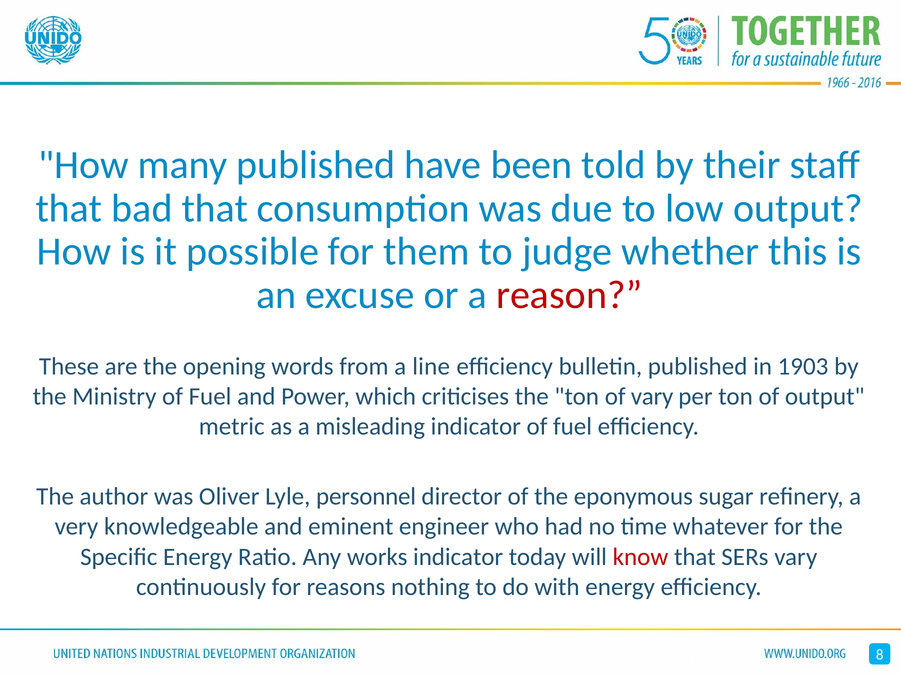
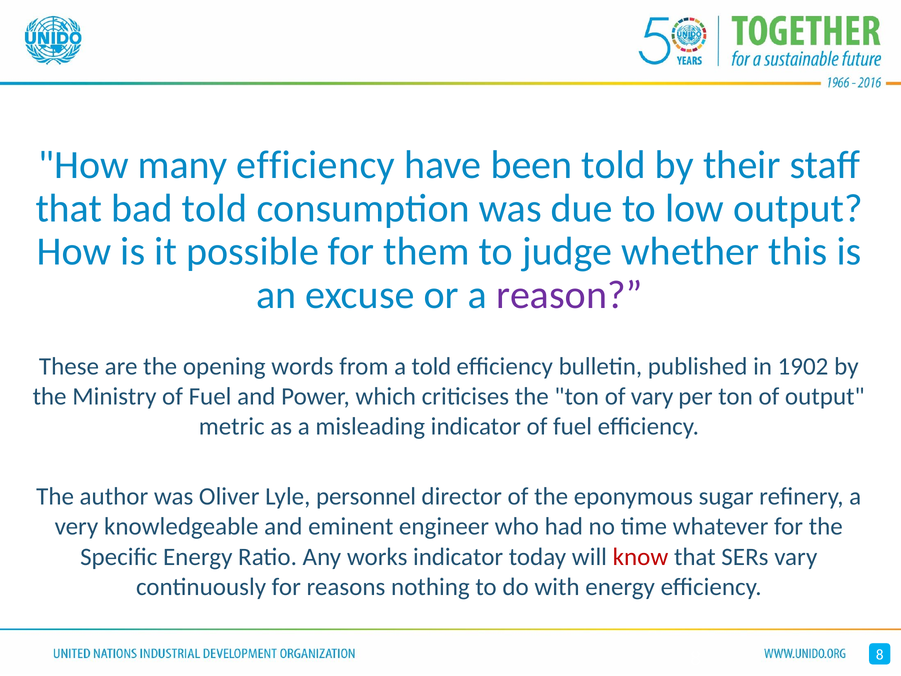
many published: published -> efficiency (316, 165)
bad that: that -> told (215, 208)
reason colour: red -> purple (569, 295)
a line: line -> told (431, 366)
1903: 1903 -> 1902 (803, 366)
